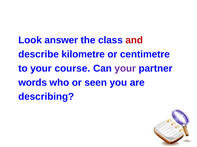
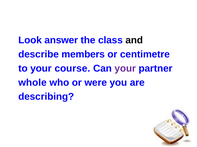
and colour: red -> black (134, 40)
kilometre: kilometre -> members (83, 55)
words: words -> whole (33, 83)
seen: seen -> were (96, 83)
